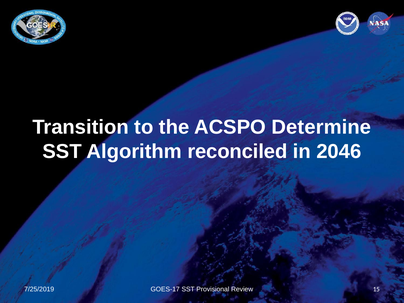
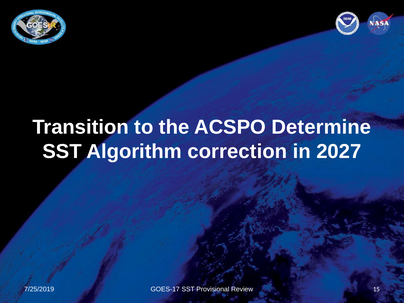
reconciled: reconciled -> correction (237, 151)
2046: 2046 -> 2027 (339, 151)
